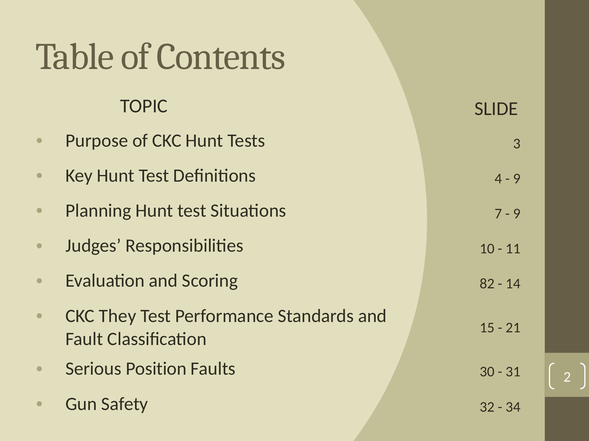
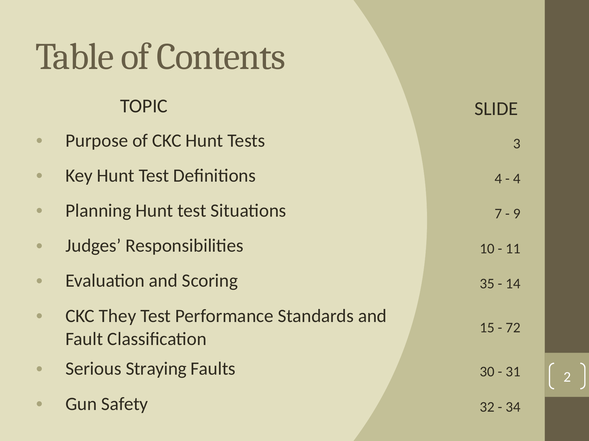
9: 9 -> 4 (517, 179)
82: 82 -> 35 (487, 284)
21: 21 -> 72 (513, 328)
Position: Position -> Straying (156, 369)
